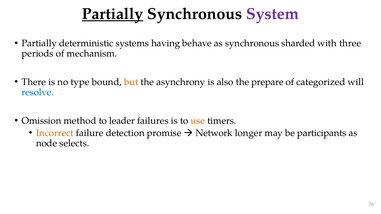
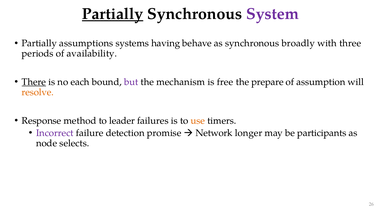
deterministic: deterministic -> assumptions (86, 43)
sharded: sharded -> broadly (298, 43)
mechanism: mechanism -> availability (92, 54)
There underline: none -> present (34, 82)
type: type -> each (80, 82)
but colour: orange -> purple (131, 82)
asynchrony: asynchrony -> mechanism (181, 82)
also: also -> free (225, 82)
categorized: categorized -> assumption (321, 82)
resolve colour: blue -> orange (38, 92)
Omission: Omission -> Response (42, 121)
Incorrect colour: orange -> purple (55, 133)
